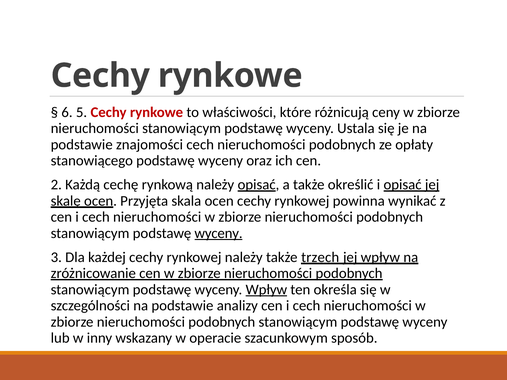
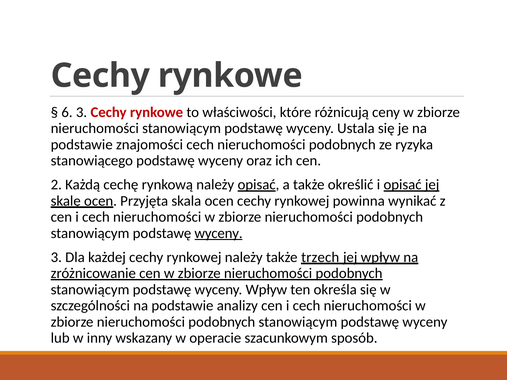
6 5: 5 -> 3 (82, 112)
opłaty: opłaty -> ryzyka (414, 145)
Wpływ underline: present -> none (266, 290)
